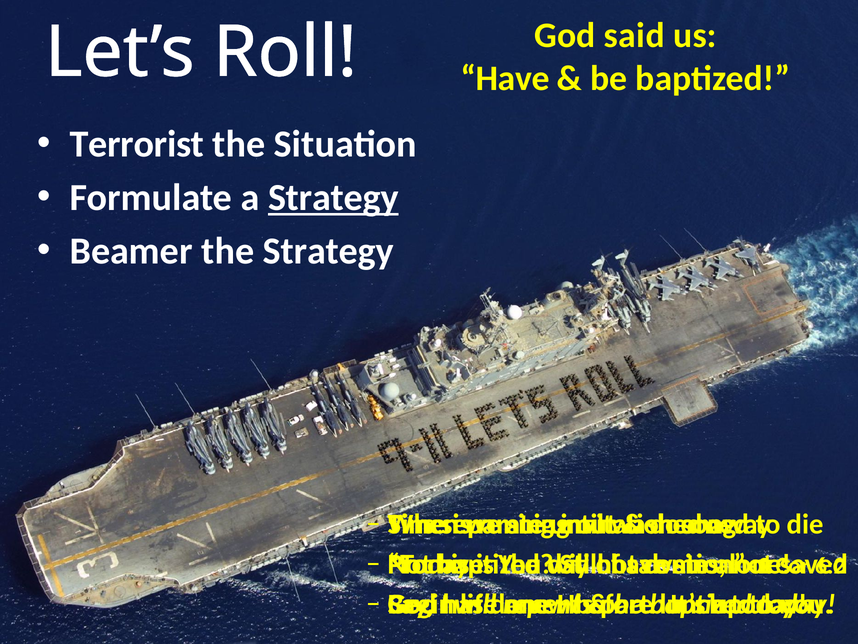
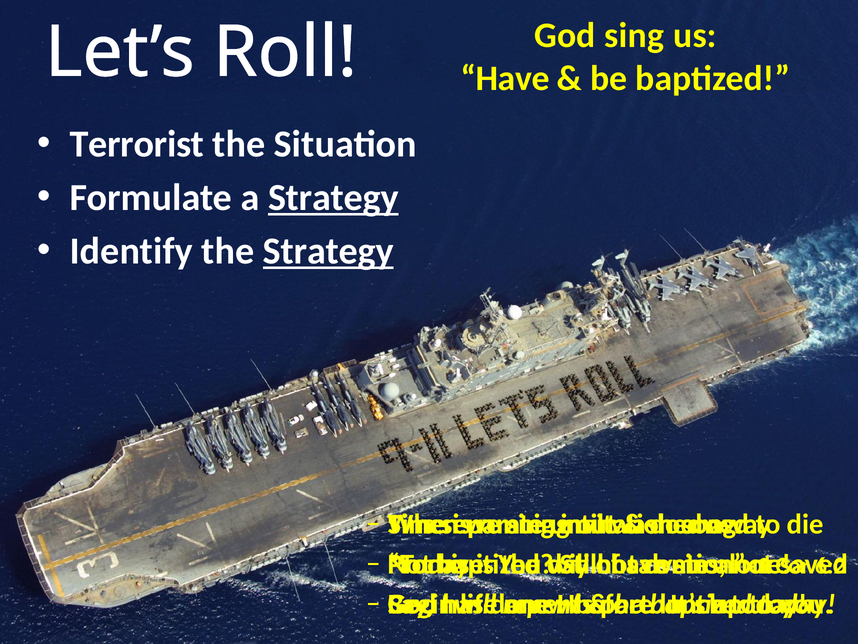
God said: said -> sing (634, 35)
Beamer: Beamer -> Identify (131, 251)
Strategy underline: none -> present (328, 251)
